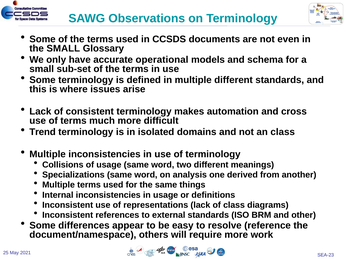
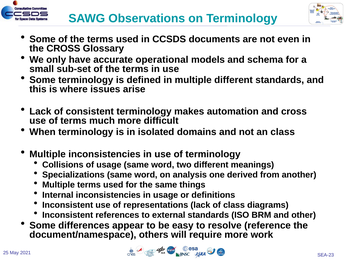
the SMALL: SMALL -> CROSS (63, 49)
Trend: Trend -> When (42, 132)
